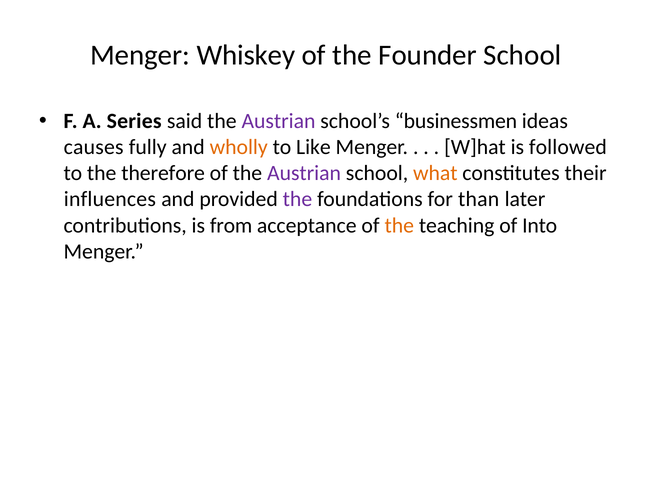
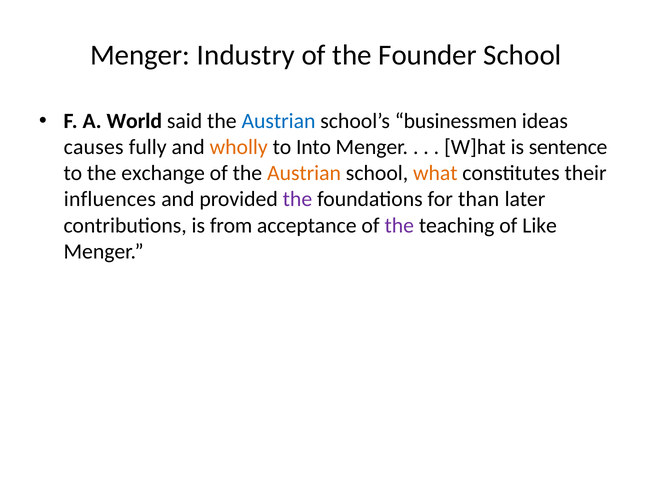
Whiskey: Whiskey -> Industry (246, 55)
Series: Series -> World (134, 121)
Austrian colour: purple -> blue (278, 121)
Like: Like -> Into (313, 147)
followed: followed -> sentence (568, 147)
therefore: therefore -> exchange (163, 173)
Austrian colour: purple -> orange (304, 173)
the colour: orange -> purple (399, 225)
Into: Into -> Like (540, 225)
